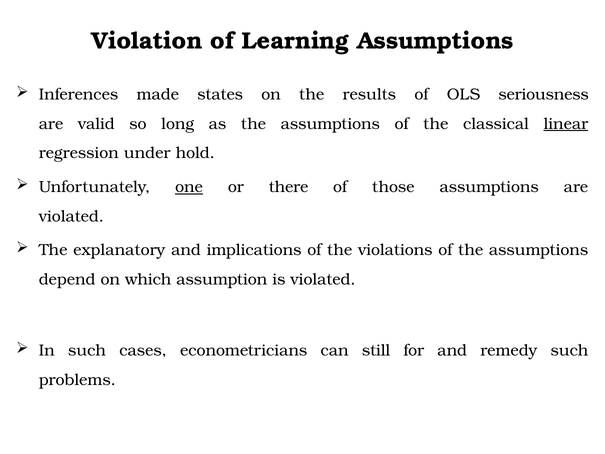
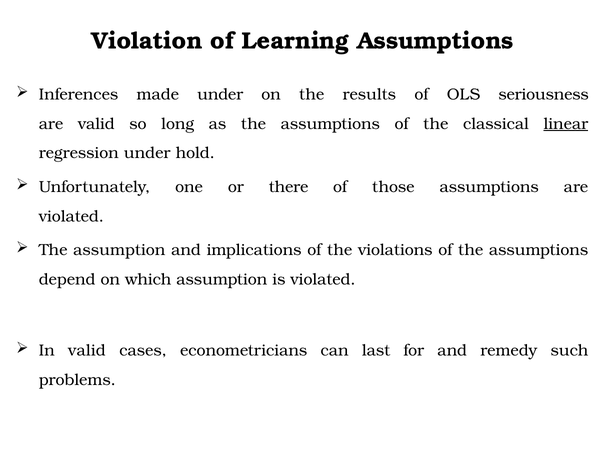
made states: states -> under (220, 94)
one underline: present -> none (189, 187)
The explanatory: explanatory -> assumption (119, 250)
In such: such -> valid (87, 350)
still: still -> last (376, 350)
